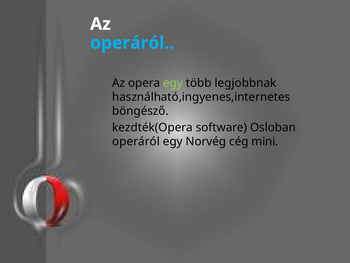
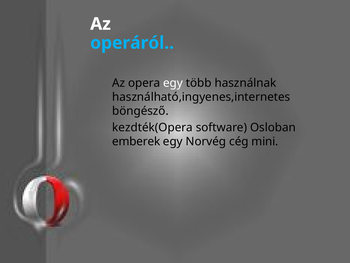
egy colour: light green -> white (173, 83)
legjobbnak: legjobbnak -> használnak (245, 83)
operáról: operáról -> emberek (136, 141)
